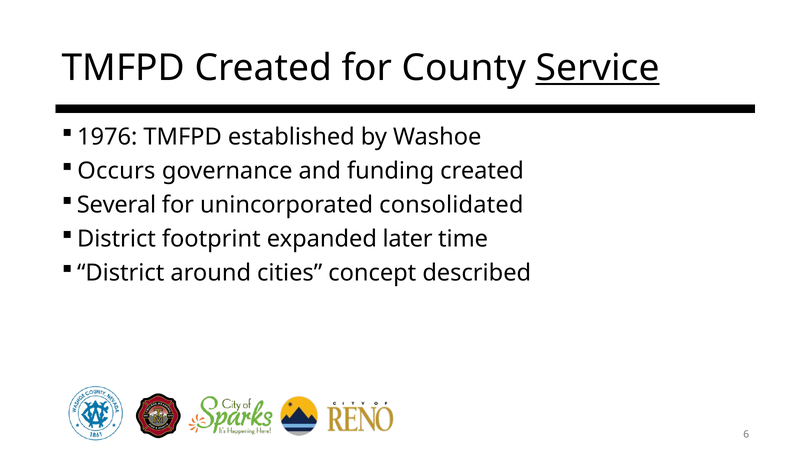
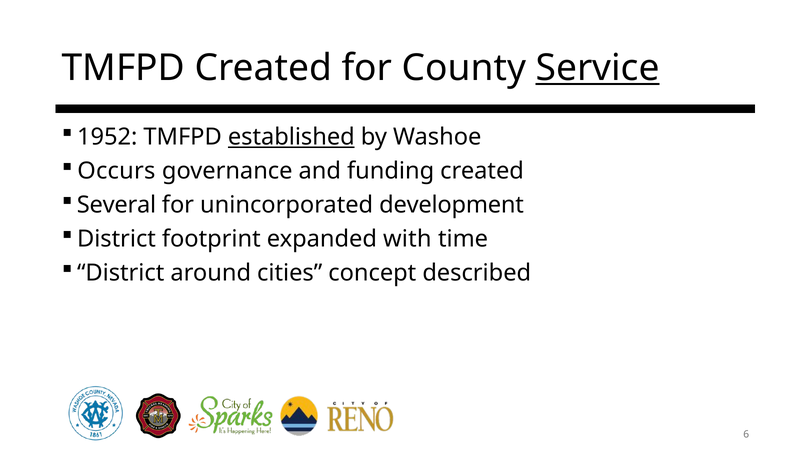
1976: 1976 -> 1952 (107, 137)
established underline: none -> present (291, 137)
consolidated: consolidated -> development (452, 205)
later: later -> with (407, 239)
